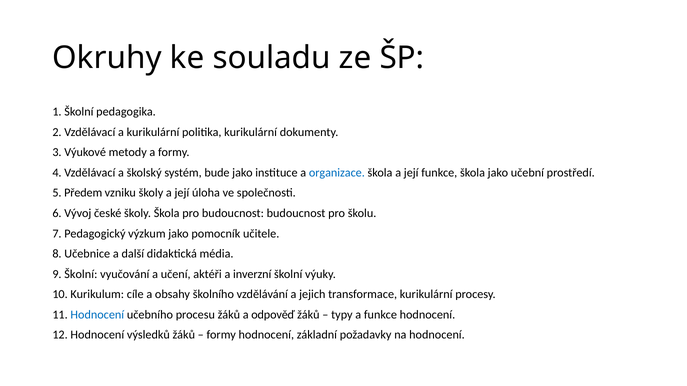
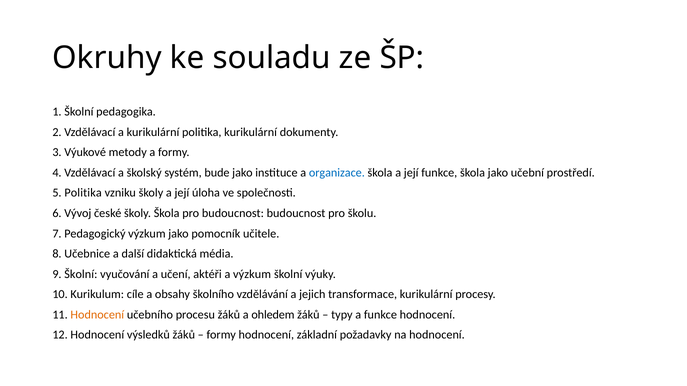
5 Předem: Předem -> Politika (83, 193)
a inverzní: inverzní -> výzkum (252, 274)
Hodnocení colour: blue -> orange (97, 315)
odpověď: odpověď -> ohledem (273, 315)
